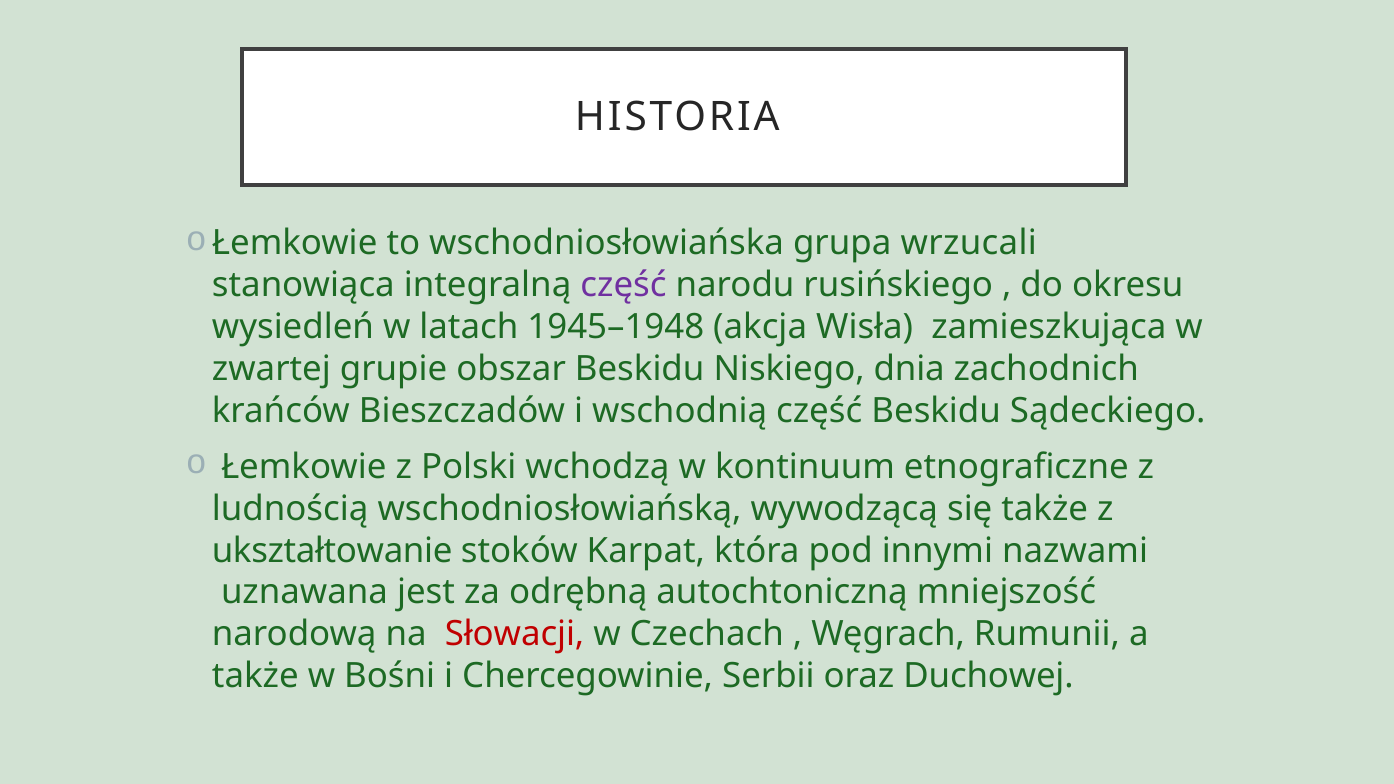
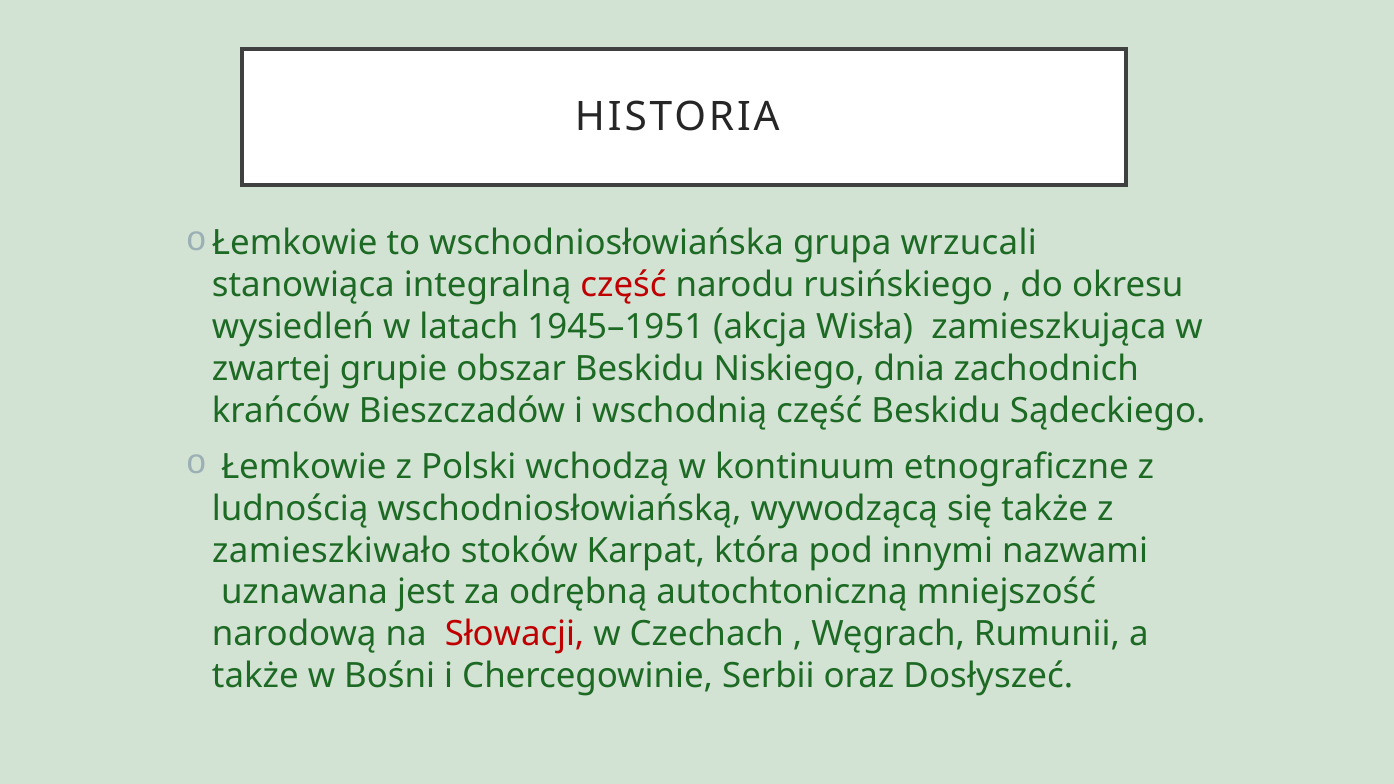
część colour: purple -> red (624, 285)
1945–1948: 1945–1948 -> 1945–1951 (616, 327)
ukształtowanie: ukształtowanie -> zamieszkiwało (332, 551)
Duchowej: Duchowej -> Dosłyszeć (988, 676)
